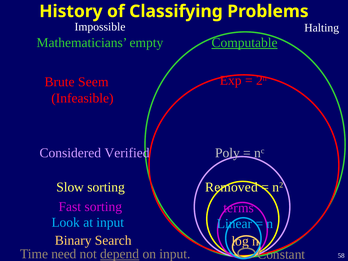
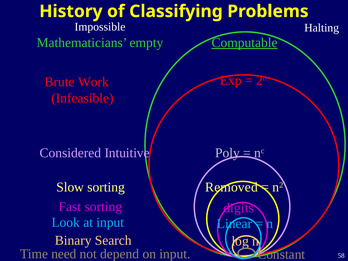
Seem: Seem -> Work (93, 82)
Verified: Verified -> Intuitive (127, 153)
terms: terms -> digits (239, 208)
depend underline: present -> none (120, 254)
